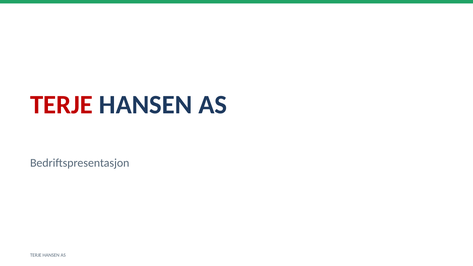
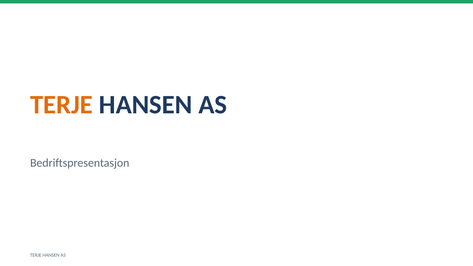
TERJE colour: red -> orange (62, 105)
